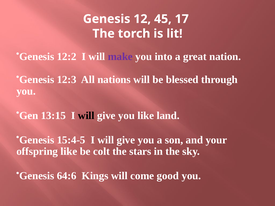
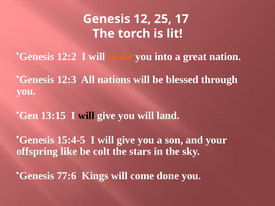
45: 45 -> 25 (163, 19)
make colour: purple -> orange (120, 57)
you like: like -> will (146, 116)
64:6: 64:6 -> 77:6 (67, 176)
good: good -> done (168, 176)
